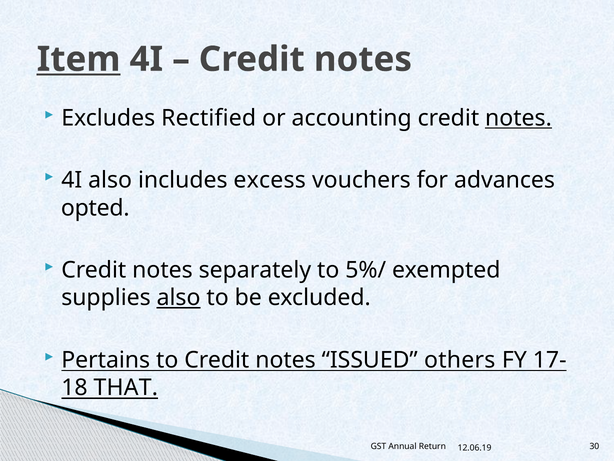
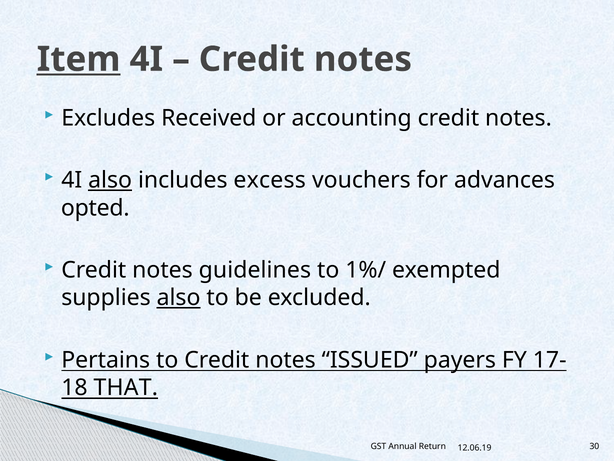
Rectified: Rectified -> Received (209, 118)
notes underline: present -> none (518, 118)
also underline: none -> present (110, 180)
separately: separately -> guidelines (255, 270)
5%/: 5%/ -> 1%/ (366, 270)
others: others -> payers (460, 360)
